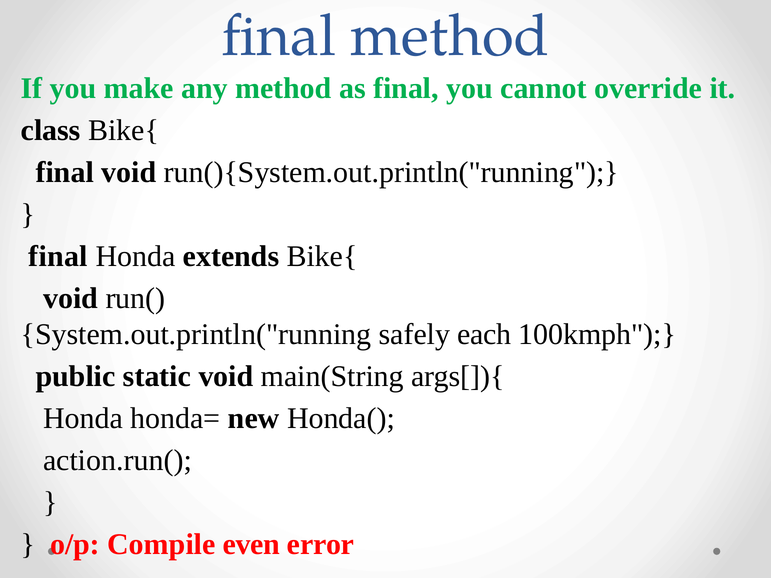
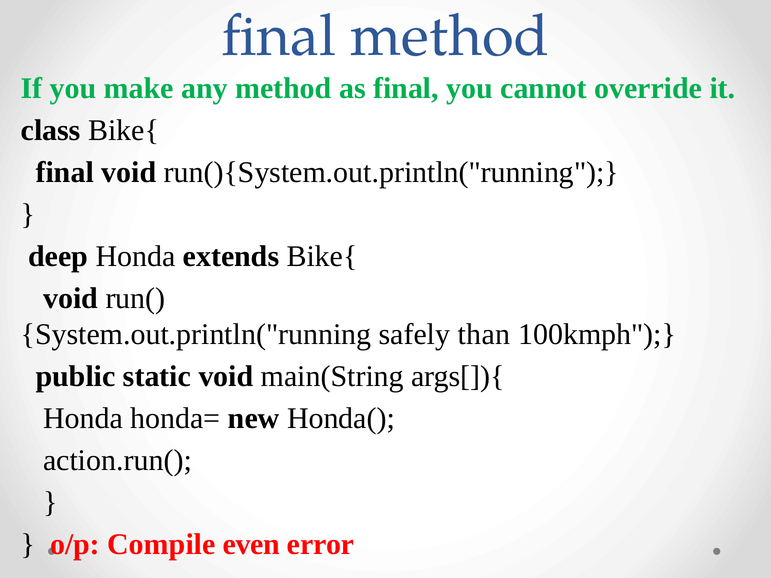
final: final -> deep (58, 256)
each: each -> than (484, 334)
